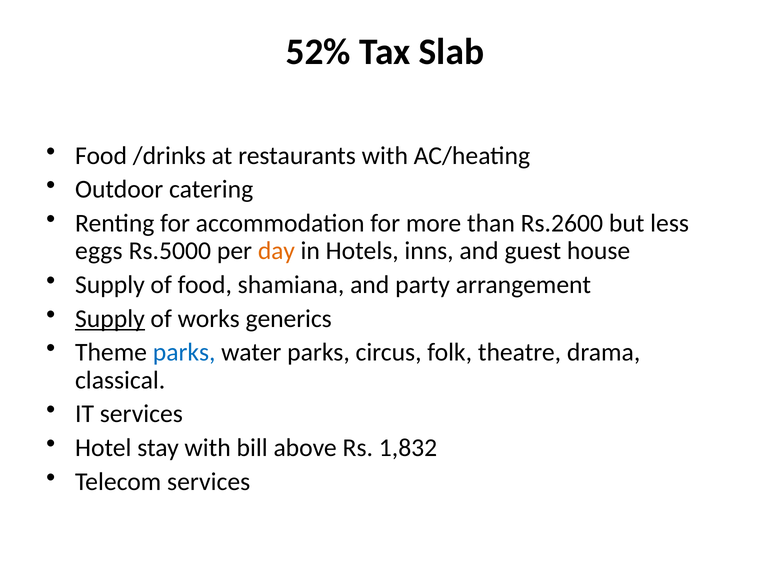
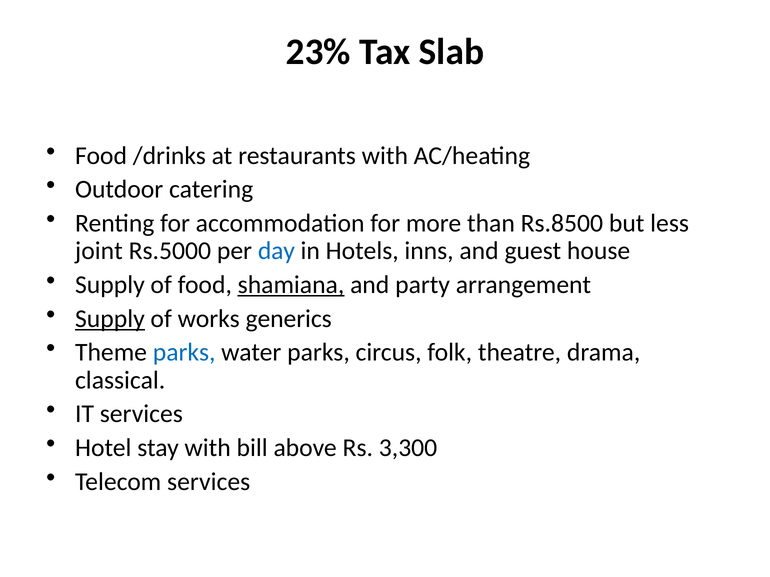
52%: 52% -> 23% (318, 52)
Rs.2600: Rs.2600 -> Rs.8500 (562, 224)
eggs: eggs -> joint (99, 251)
day colour: orange -> blue (276, 251)
shamiana underline: none -> present (291, 285)
1,832: 1,832 -> 3,300 (408, 448)
